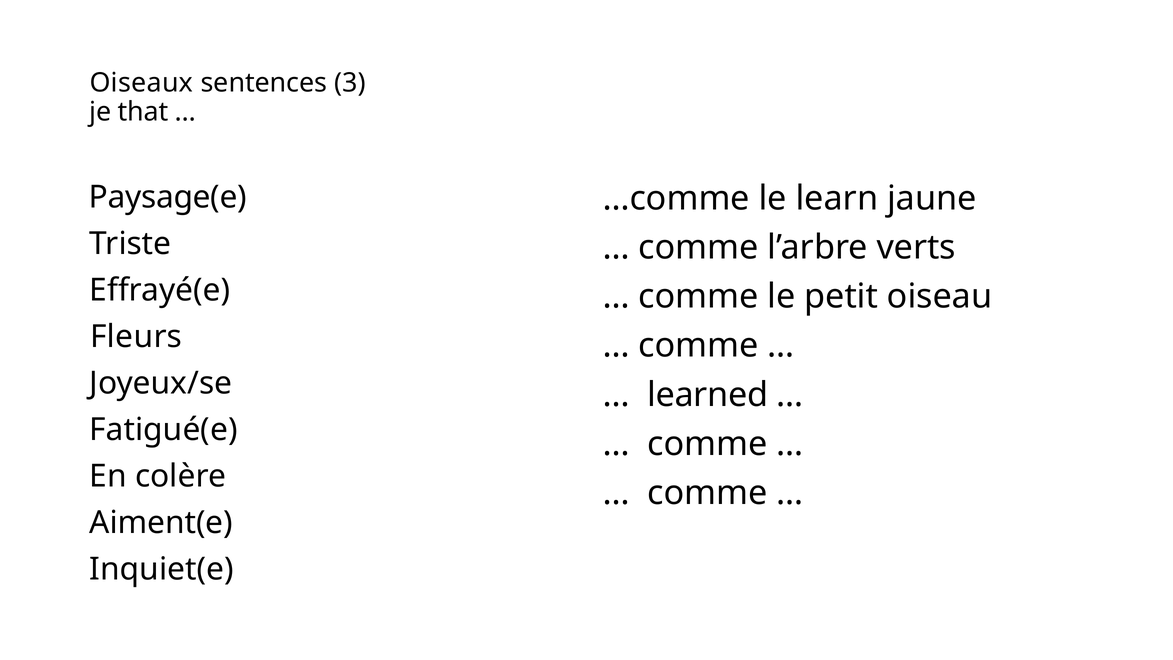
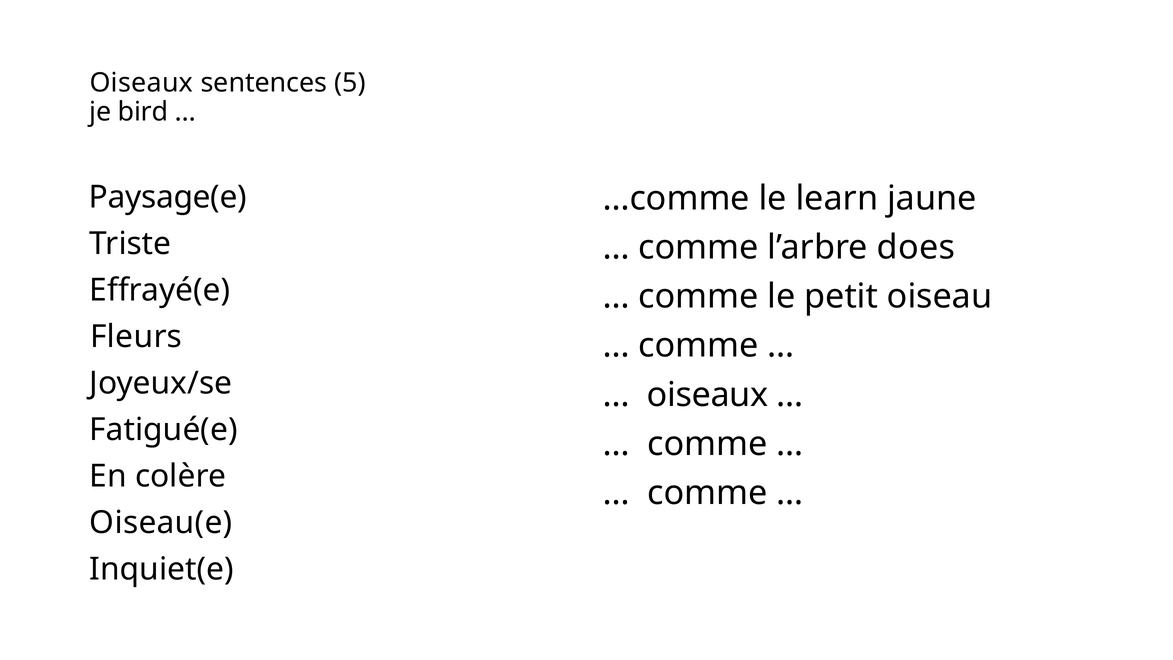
3: 3 -> 5 (350, 83)
that: that -> bird (143, 112)
verts: verts -> does (916, 247)
learned: learned -> oiseaux (708, 395)
Aiment(e: Aiment(e -> Oiseau(e (161, 523)
